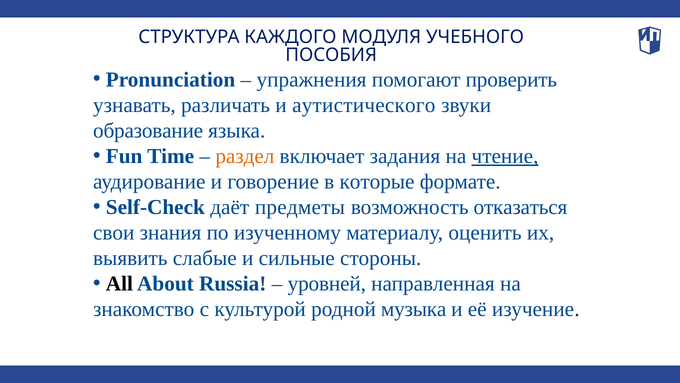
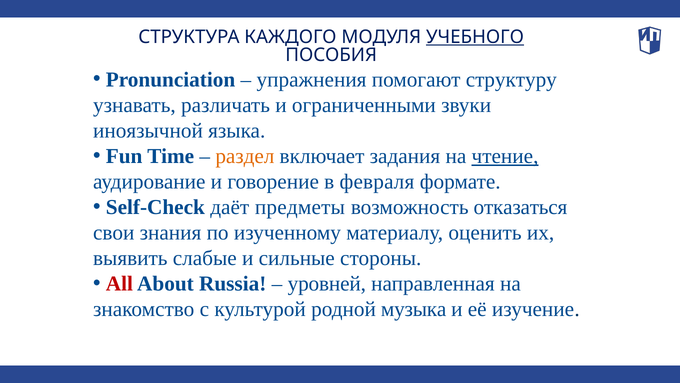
УЧЕБНОГО underline: none -> present (475, 37)
проверить: проверить -> структуру (511, 80)
аутистического: аутистического -> ограниченными (364, 105)
образование: образование -> иноязычной (148, 131)
которые: которые -> февраля (377, 182)
All colour: black -> red (119, 284)
